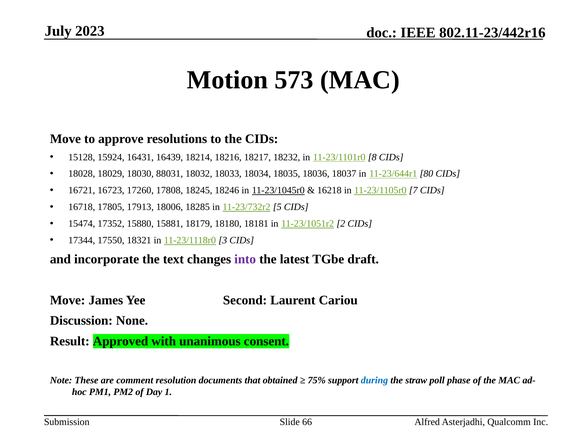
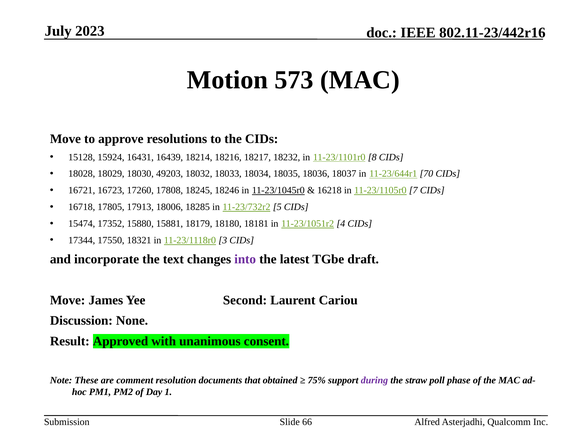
88031: 88031 -> 49203 (170, 174)
80: 80 -> 70 (426, 174)
2: 2 -> 4 (341, 224)
during colour: blue -> purple (374, 380)
